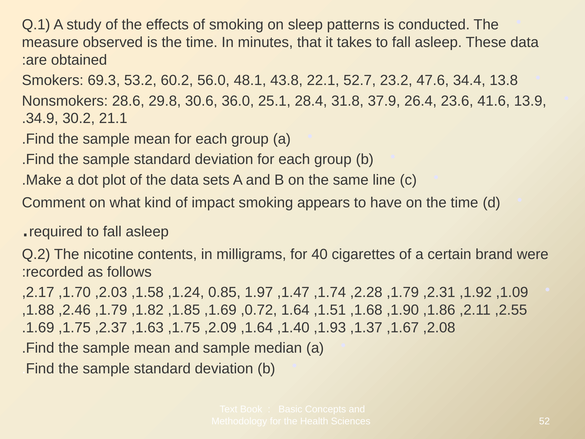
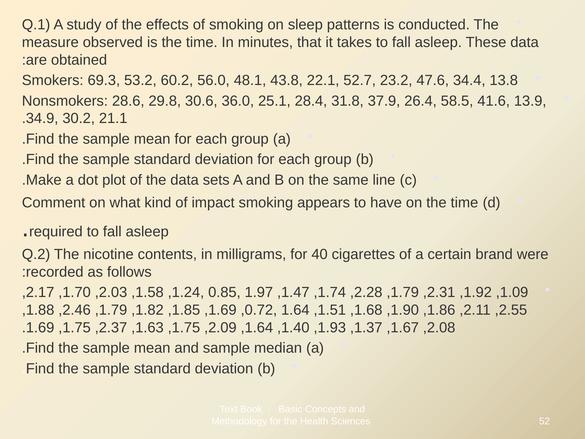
23.6: 23.6 -> 58.5 (457, 101)
